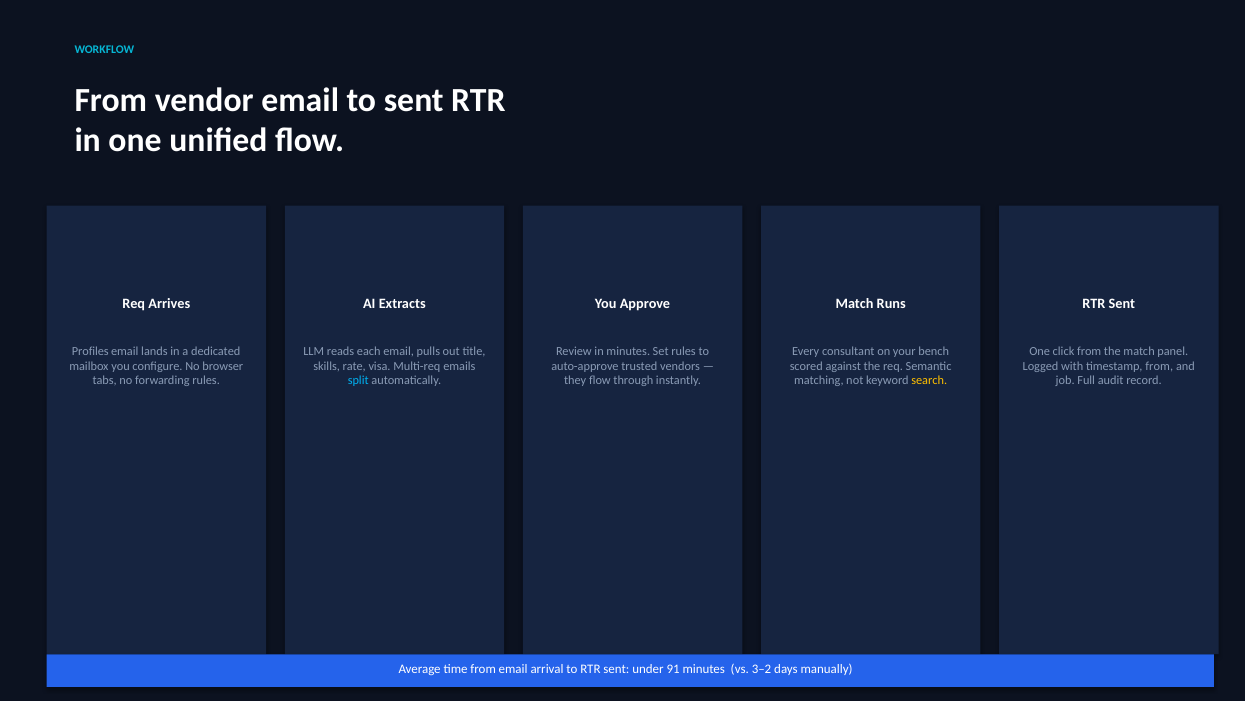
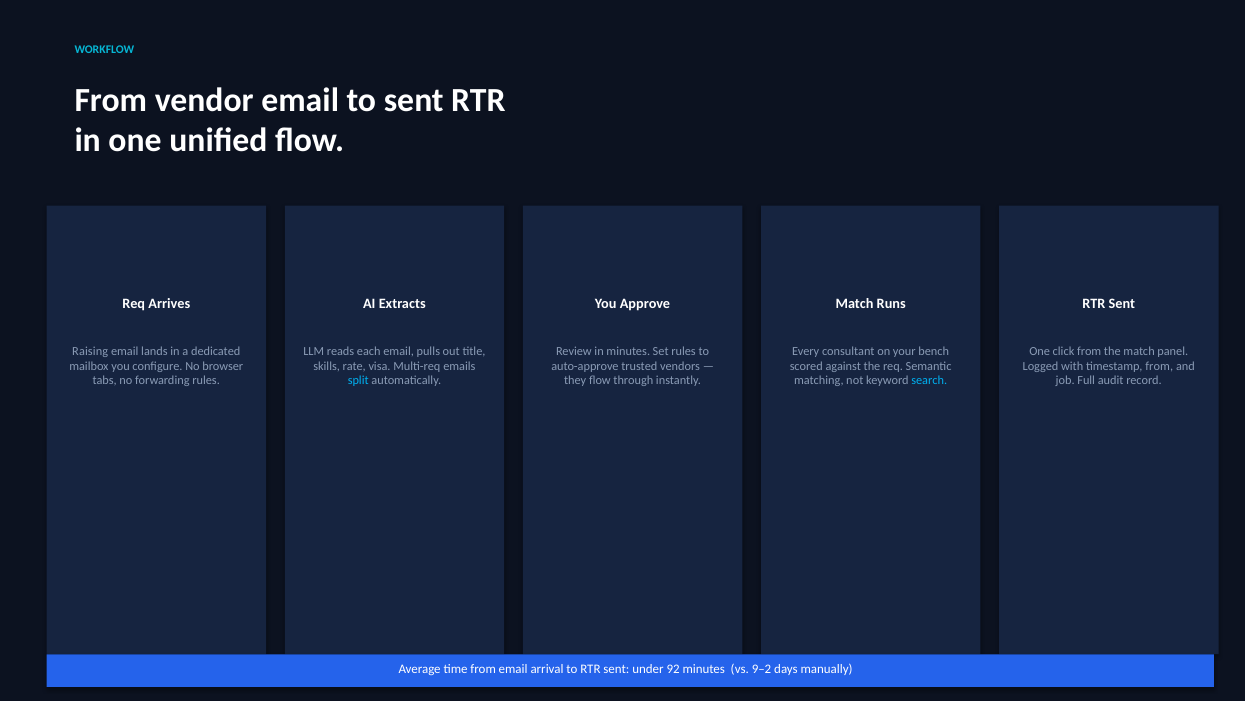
Profiles: Profiles -> Raising (90, 351)
search colour: yellow -> light blue (929, 380)
91: 91 -> 92 (673, 669)
3–2: 3–2 -> 9–2 (762, 669)
